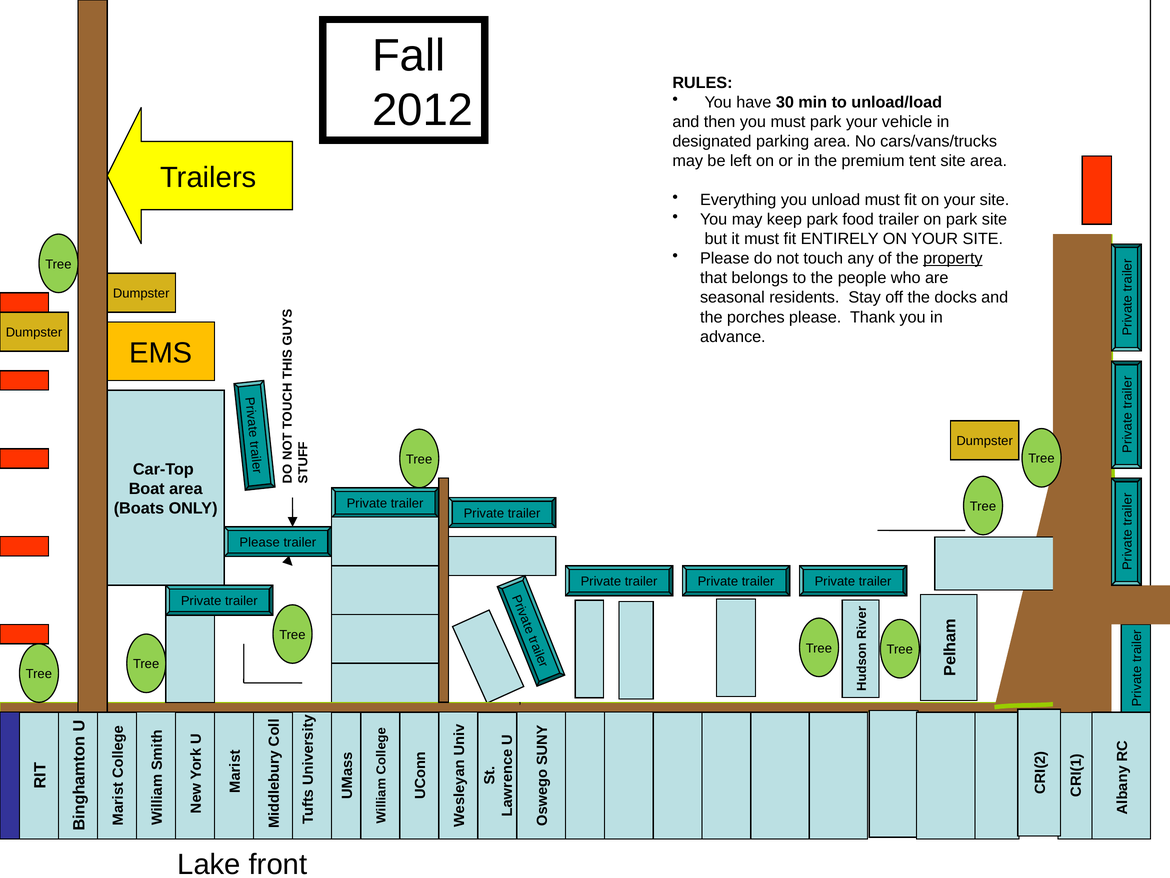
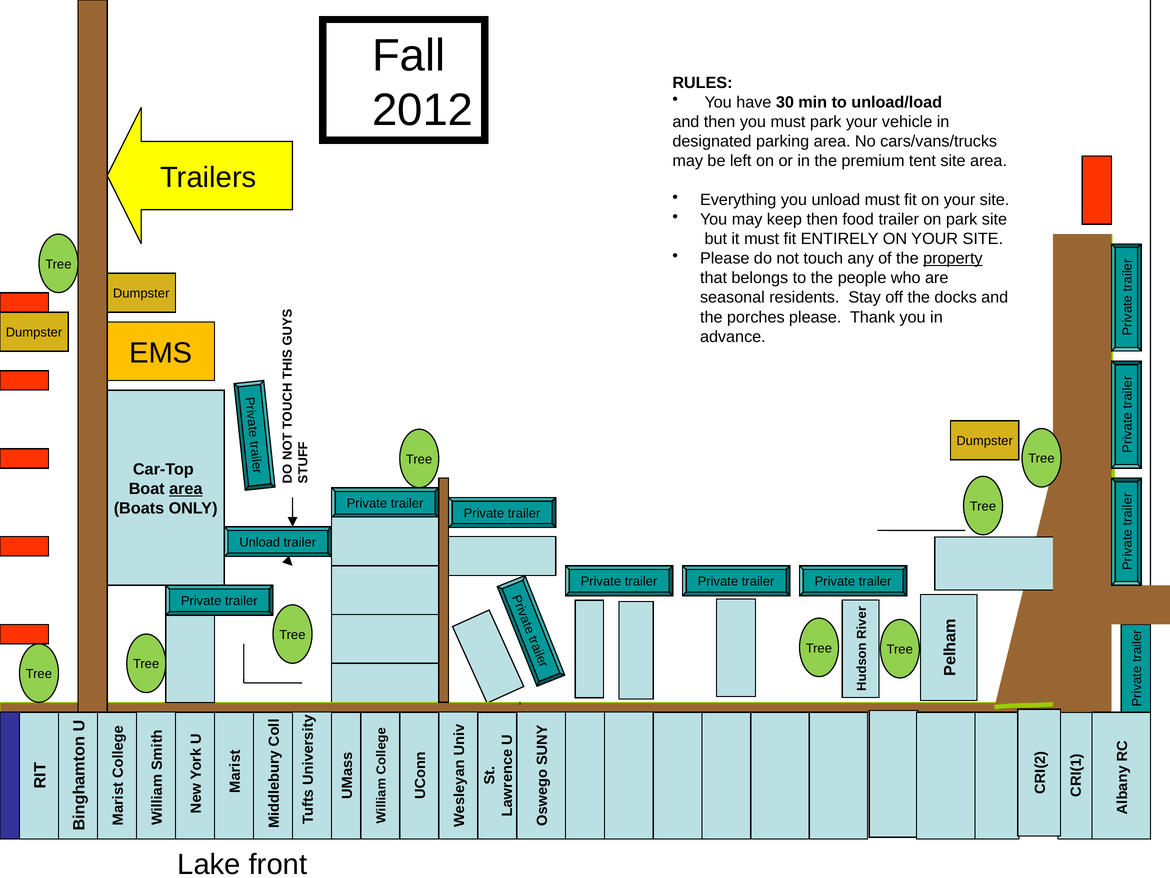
keep park: park -> then (822, 219)
area underline: none -> present (186, 489)
Please: Please -> Unload (260, 542)
